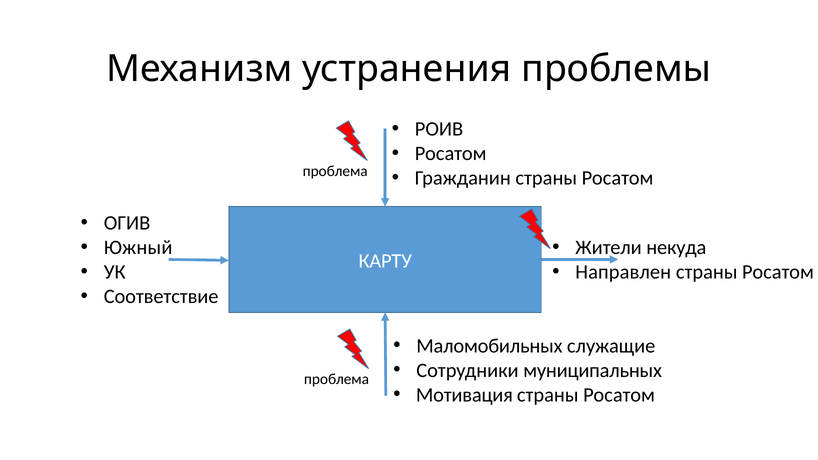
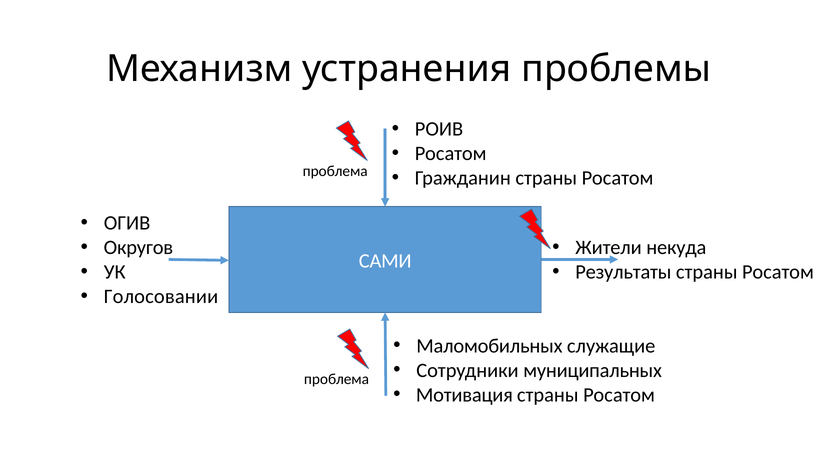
Южный: Южный -> Округов (138, 248)
КАРТУ: КАРТУ -> САМИ (385, 261)
Направлен: Направлен -> Результаты (623, 272)
Соответствие: Соответствие -> Голосовании (161, 297)
